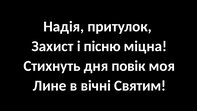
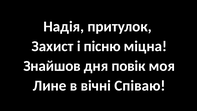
Стихнуть: Стихнуть -> Знайшов (52, 66)
Святим: Святим -> Співаю (140, 86)
